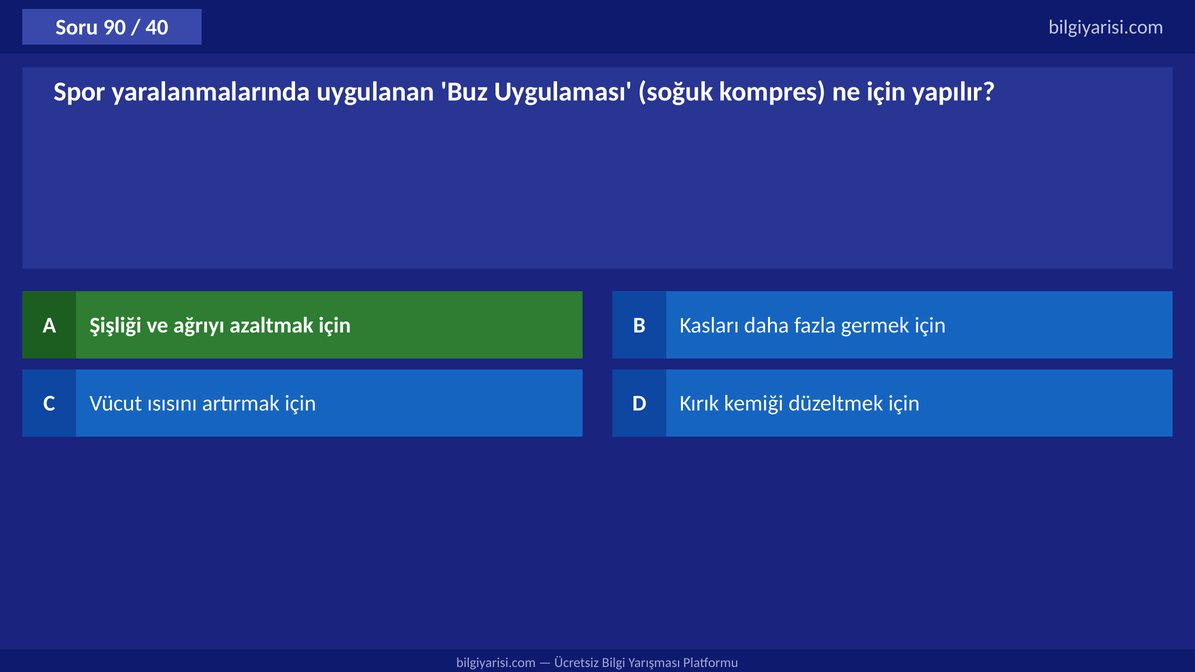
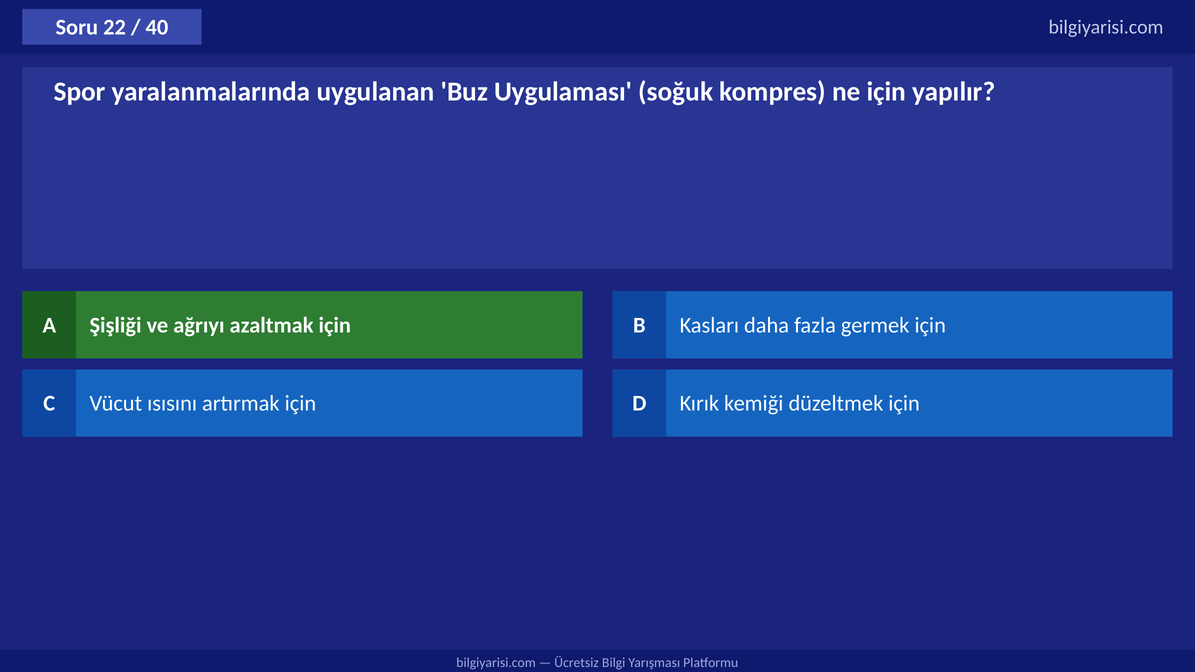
90: 90 -> 22 (115, 27)
